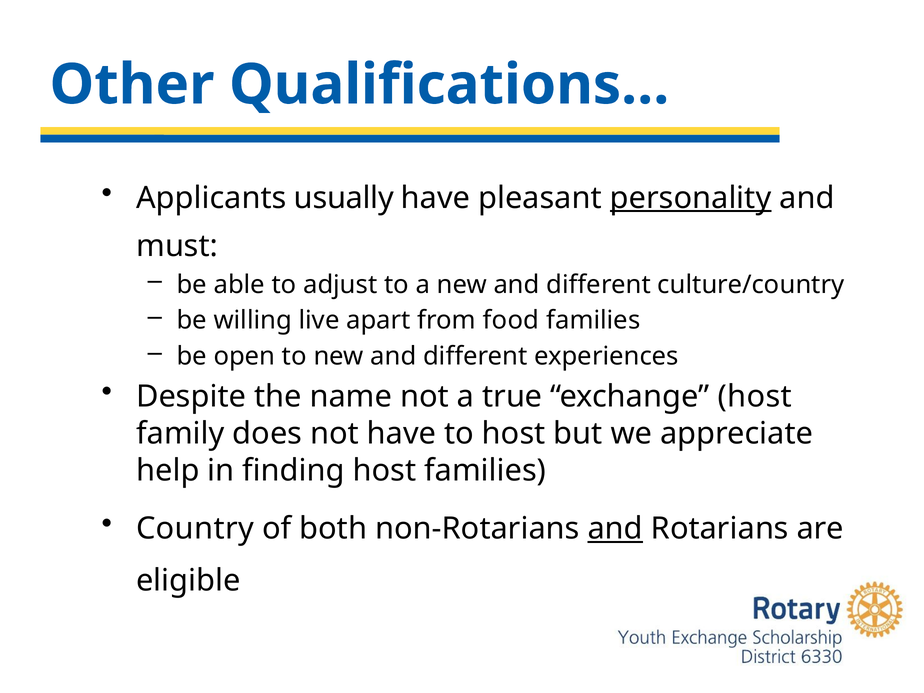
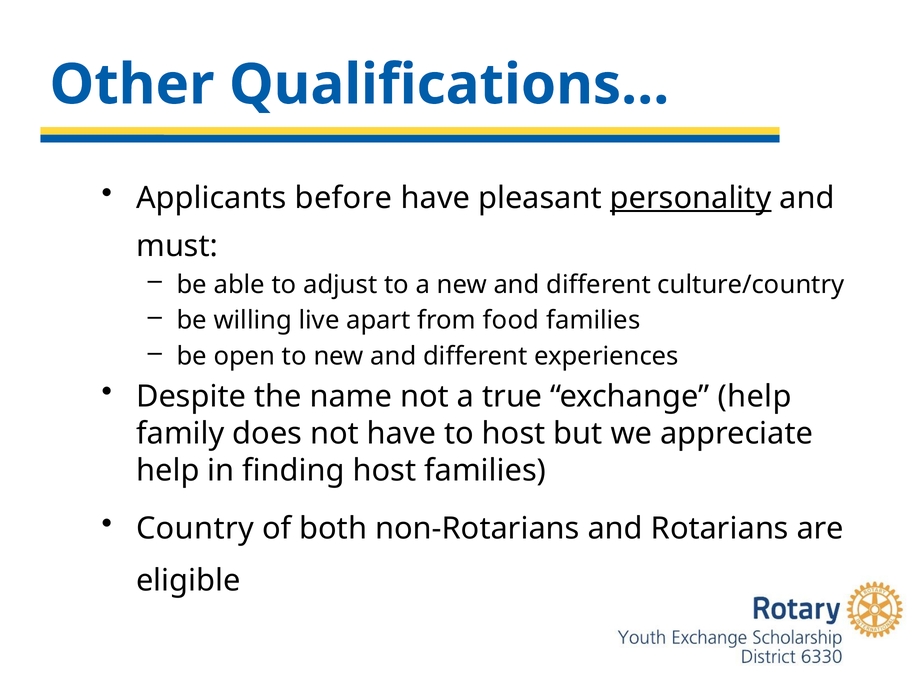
usually: usually -> before (343, 198)
exchange host: host -> help (755, 397)
and underline: present -> none (615, 529)
